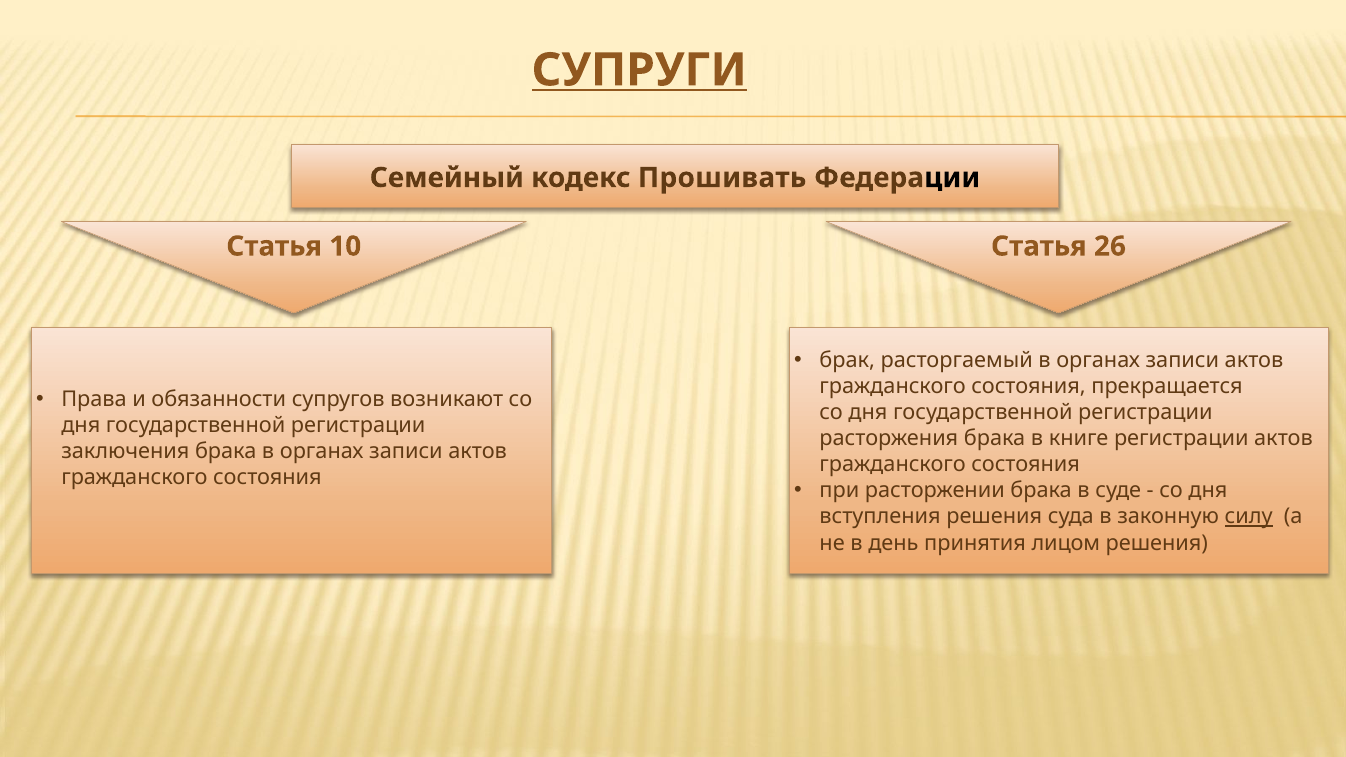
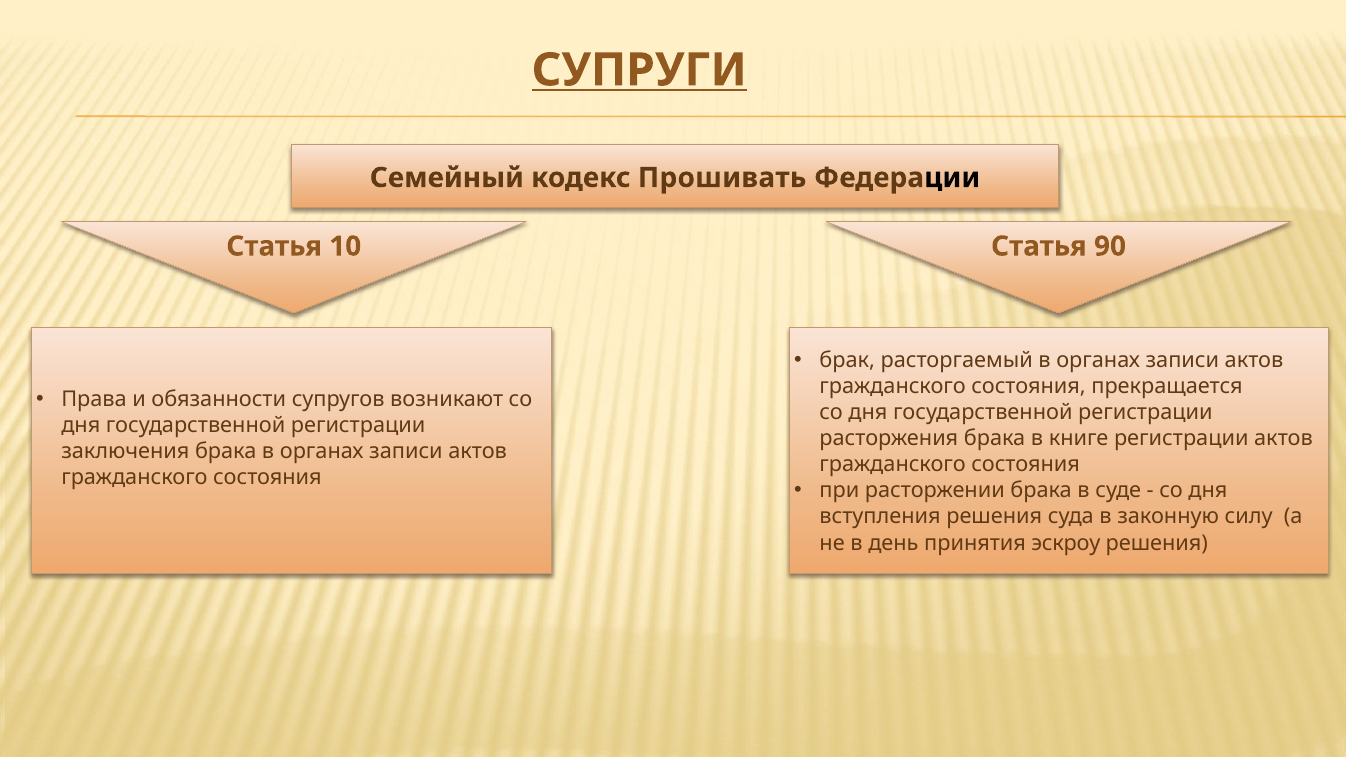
26: 26 -> 90 (1110, 246)
силу underline: present -> none (1249, 517)
лицом: лицом -> эскроу (1066, 543)
